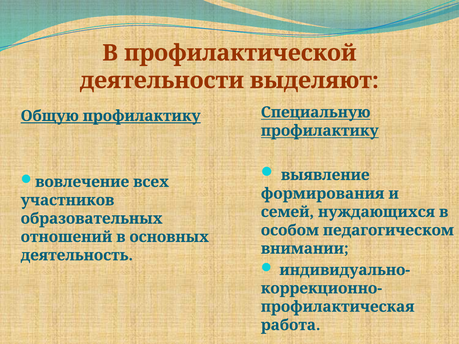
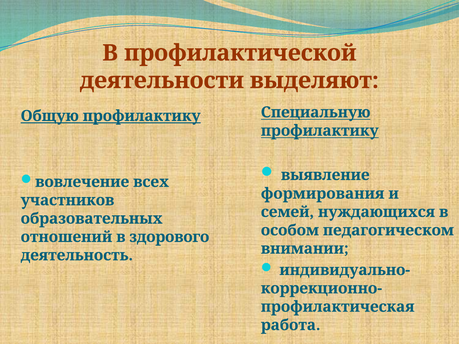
основных: основных -> здорового (169, 237)
